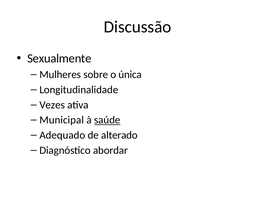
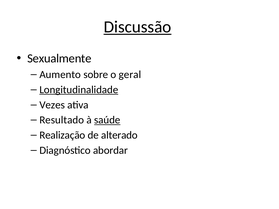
Discussão underline: none -> present (138, 27)
Mulheres: Mulheres -> Aumento (60, 75)
única: única -> geral (130, 75)
Longitudinalidade underline: none -> present (79, 90)
Municipal: Municipal -> Resultado (62, 120)
Adequado: Adequado -> Realização (62, 135)
